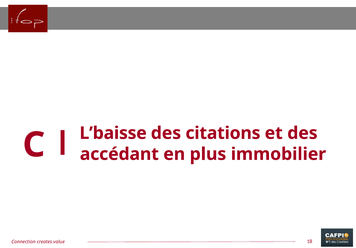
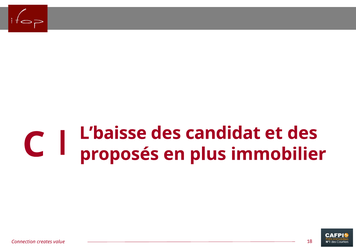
citations: citations -> candidat (223, 133)
accédant: accédant -> proposés (119, 154)
